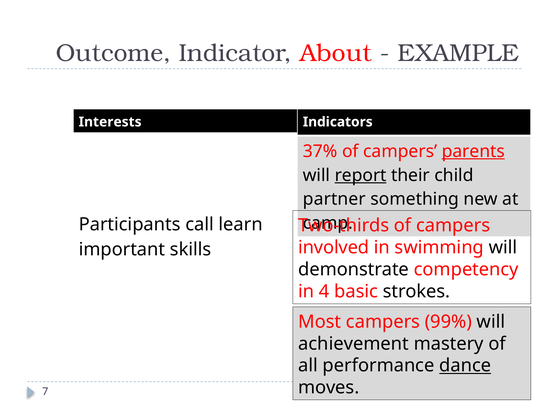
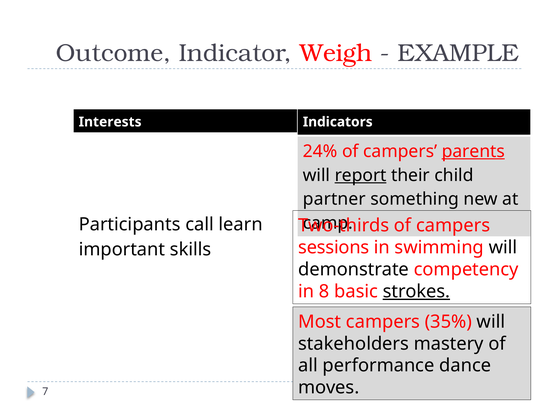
About: About -> Weigh (336, 53)
37%: 37% -> 24% (320, 151)
involved: involved -> sessions (334, 247)
4: 4 -> 8 (324, 291)
strokes underline: none -> present (416, 291)
99%: 99% -> 35% (448, 321)
achievement: achievement -> stakeholders (354, 343)
dance underline: present -> none (465, 365)
